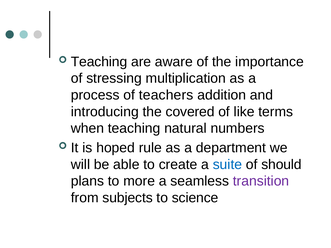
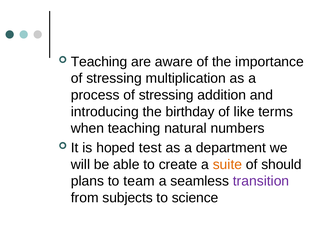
process of teachers: teachers -> stressing (166, 95)
covered: covered -> birthday (190, 112)
rule: rule -> test (150, 148)
suite colour: blue -> orange (227, 165)
more: more -> team (139, 181)
